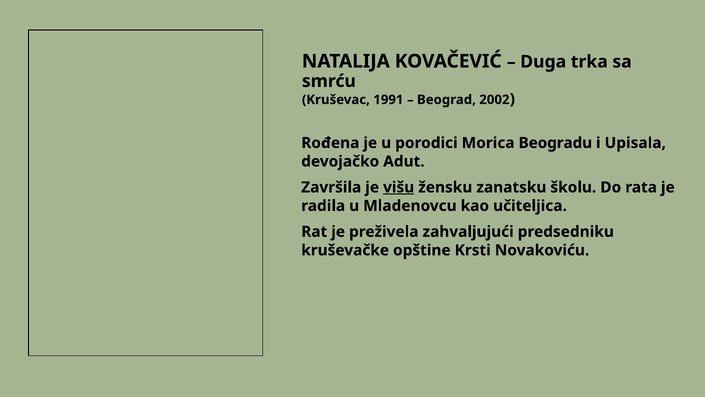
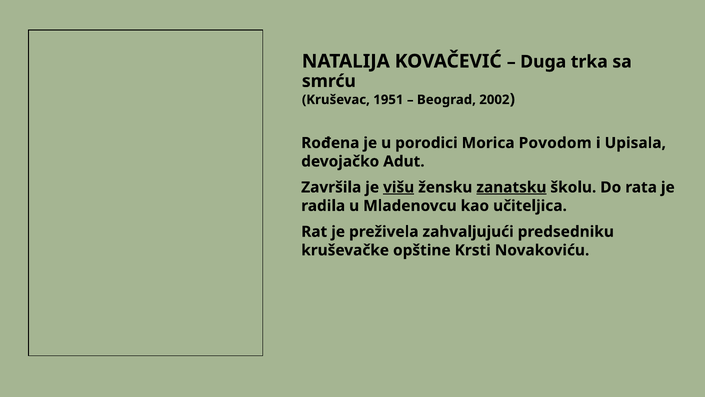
1991: 1991 -> 1951 (388, 100)
Beogradu: Beogradu -> Povodom (555, 143)
zanatsku underline: none -> present (511, 187)
